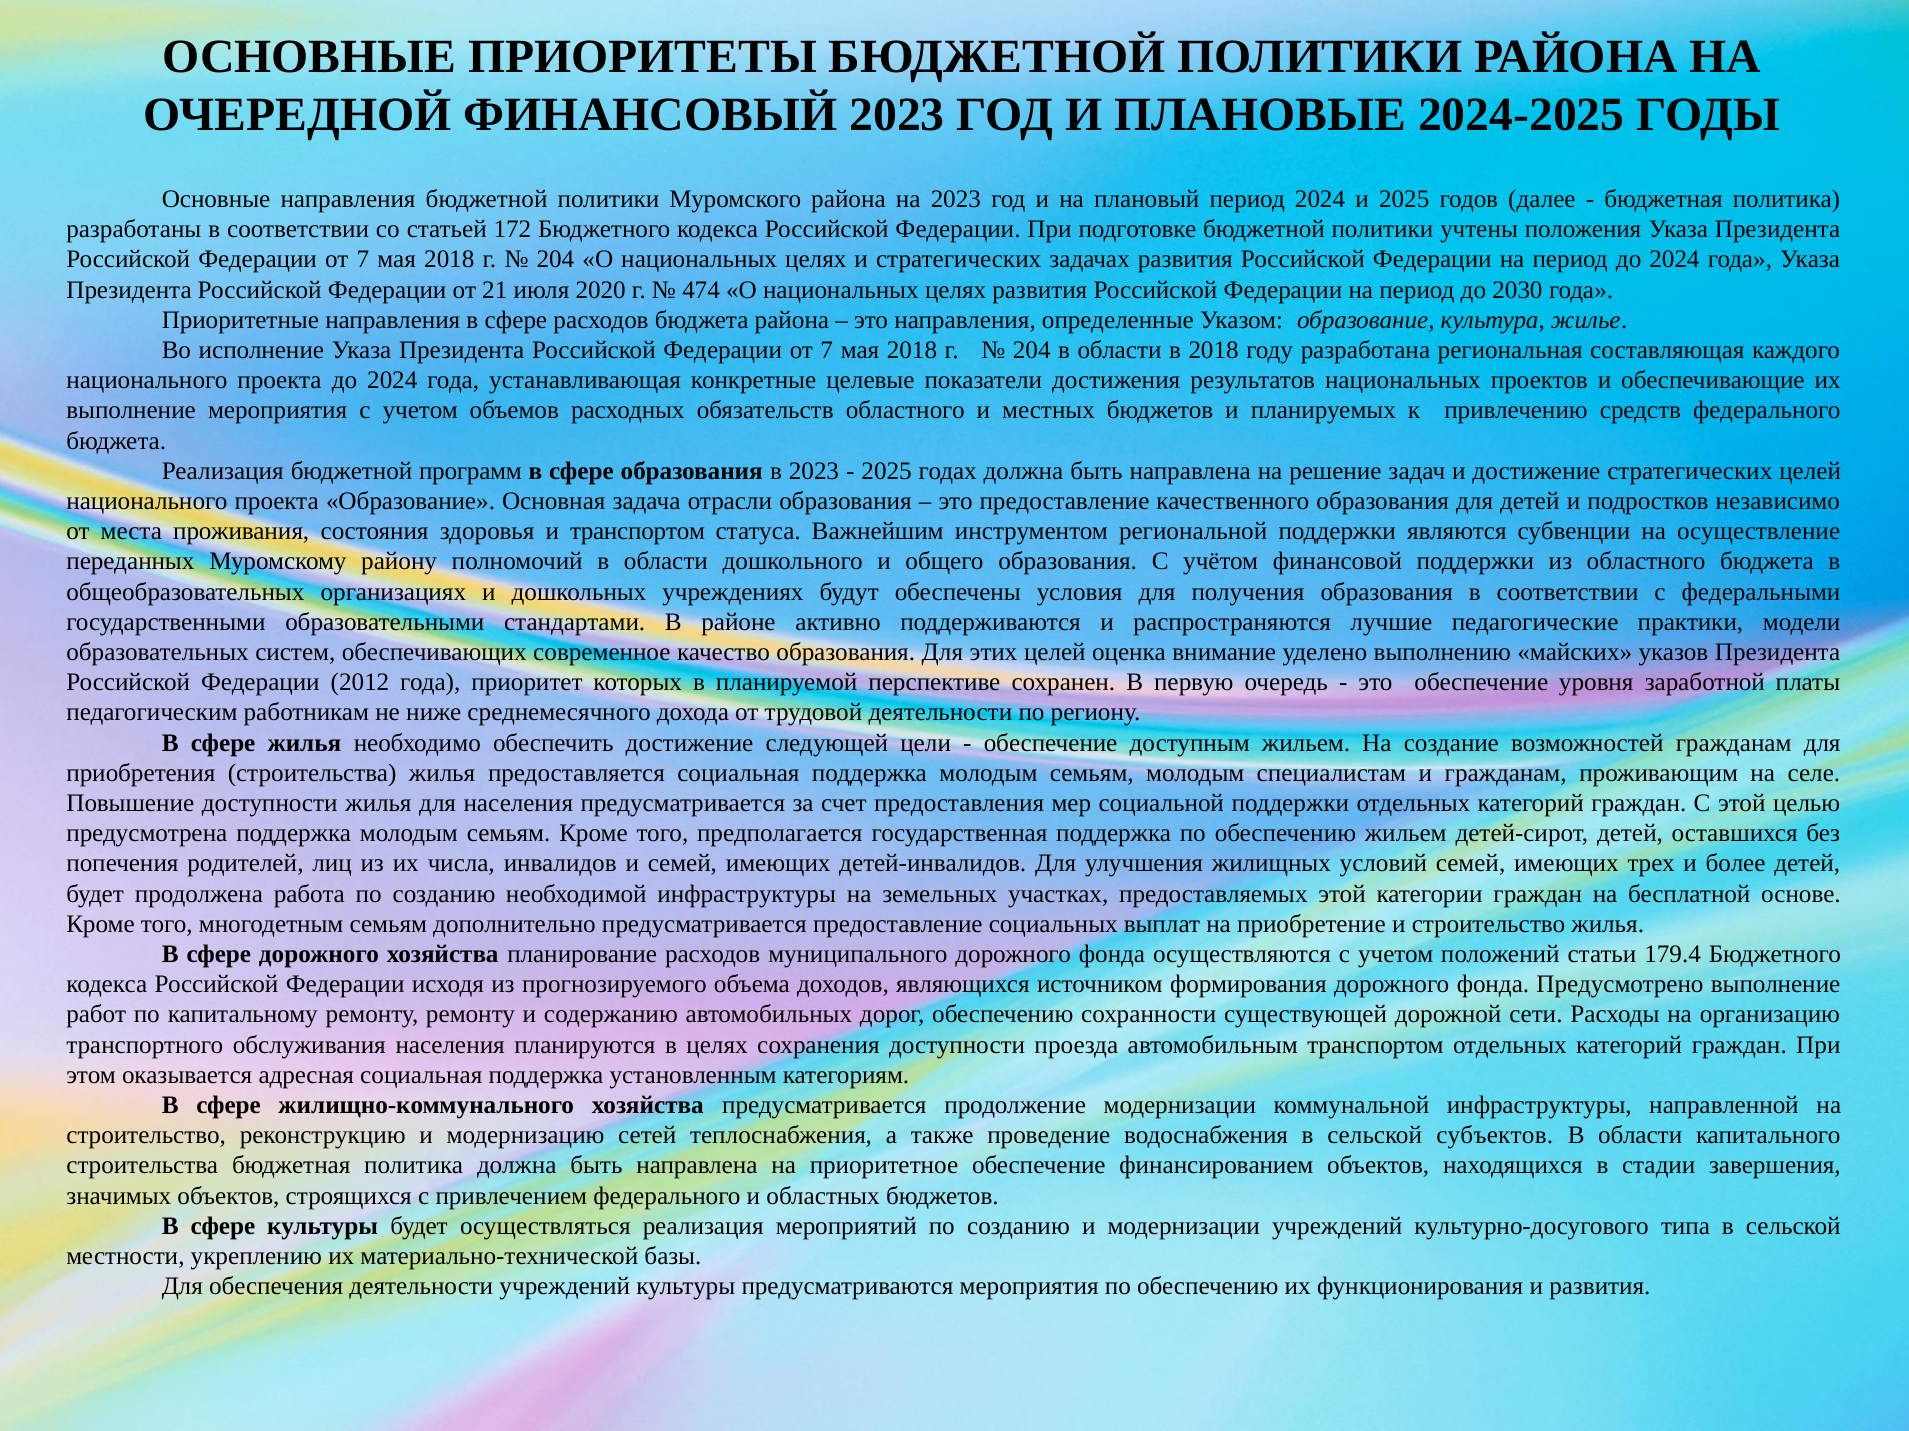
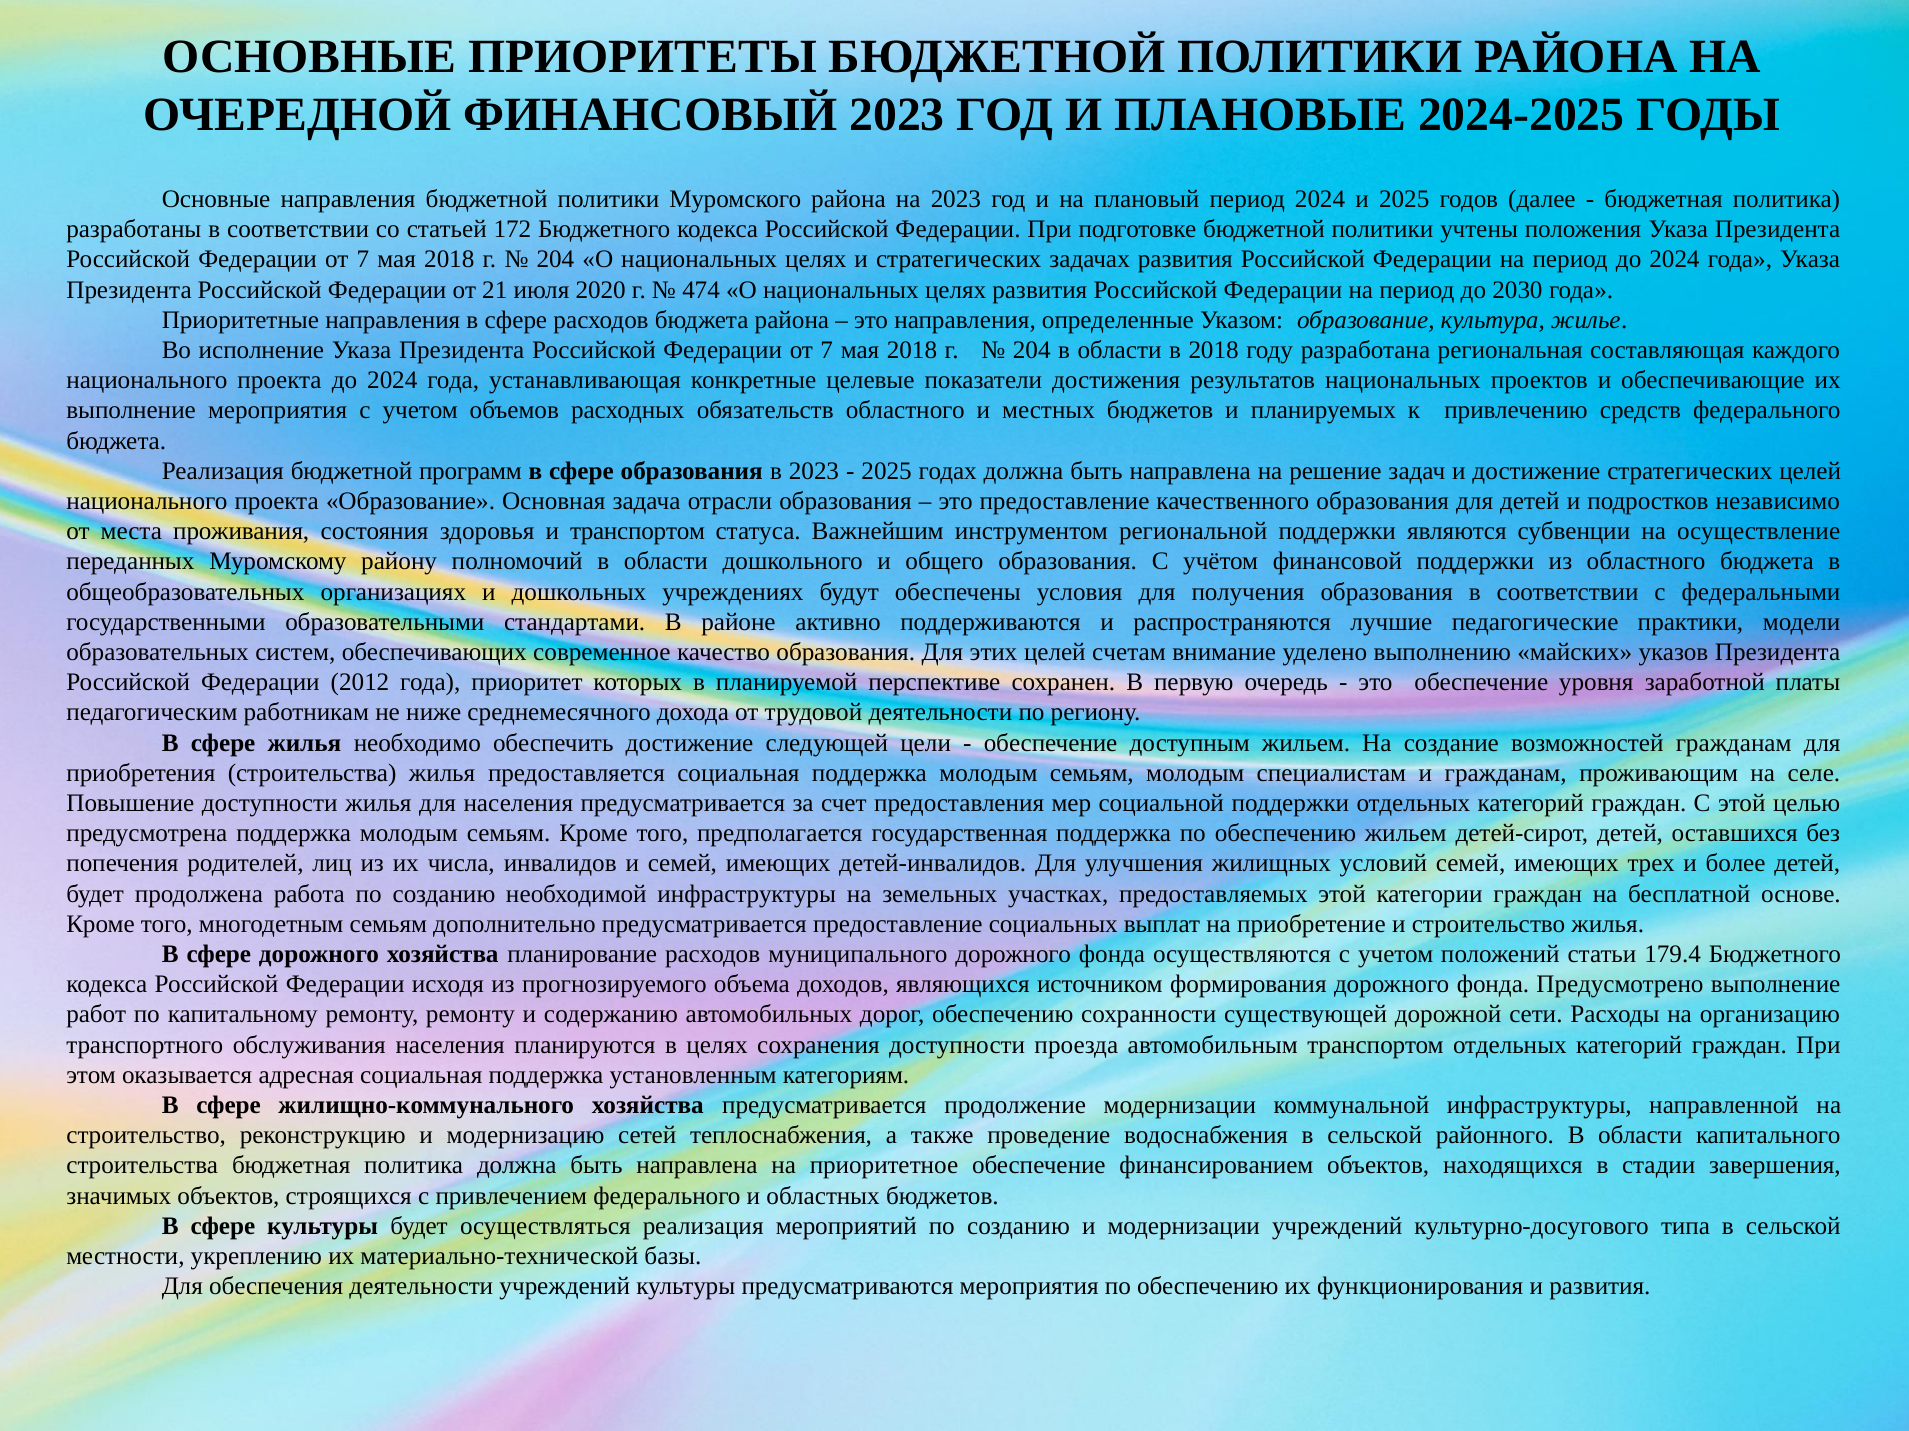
оценка: оценка -> счетам (1129, 653)
субъектов: субъектов -> районного (1495, 1136)
